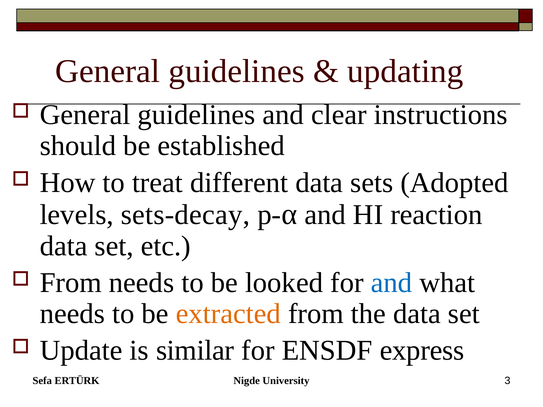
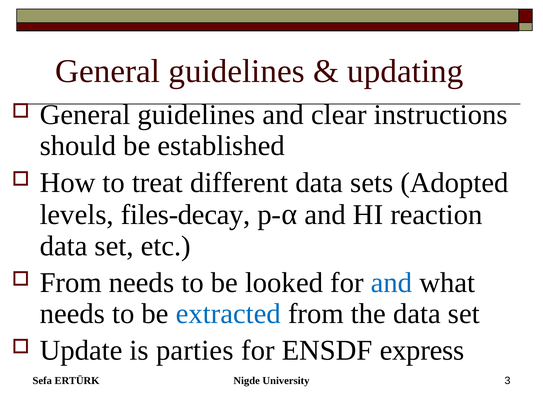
sets-decay: sets-decay -> files-decay (186, 215)
extracted colour: orange -> blue (228, 314)
similar: similar -> parties (195, 351)
